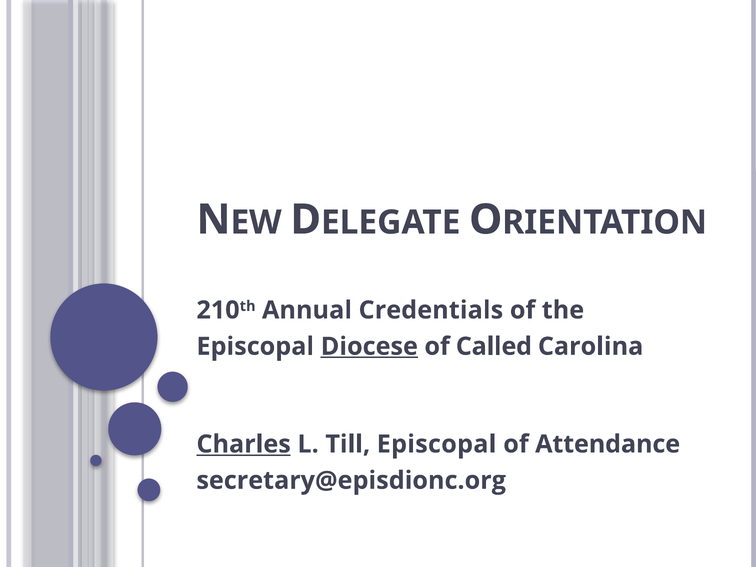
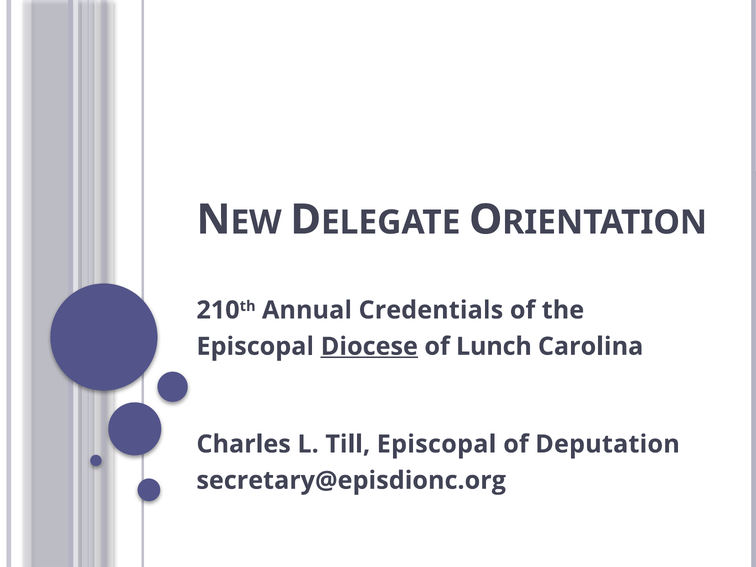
Called: Called -> Lunch (494, 346)
Charles underline: present -> none (244, 444)
Attendance: Attendance -> Deputation (607, 444)
